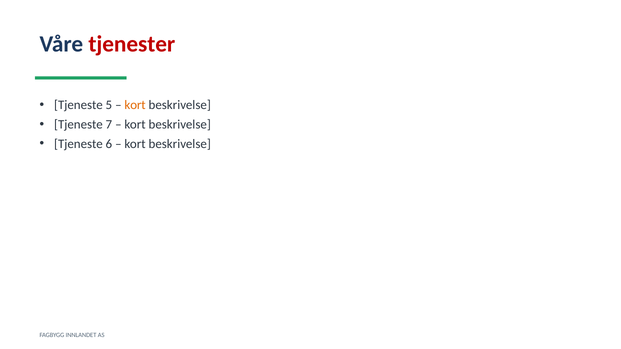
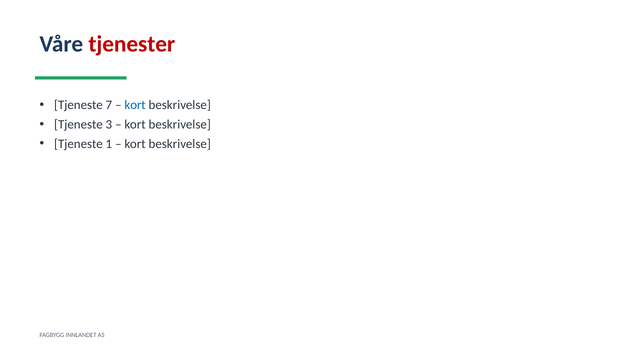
5: 5 -> 7 (109, 105)
kort colour: orange -> blue (135, 105)
7: 7 -> 3 (109, 125)
6: 6 -> 1 (109, 144)
